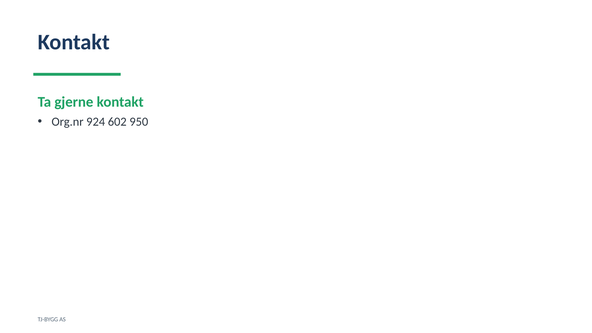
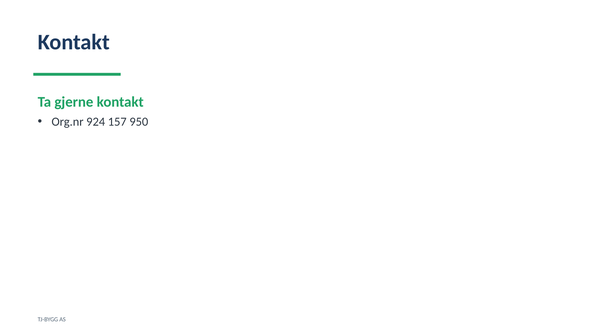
602: 602 -> 157 (117, 122)
